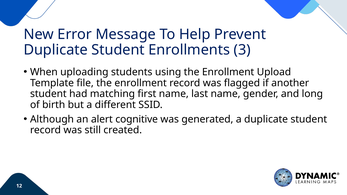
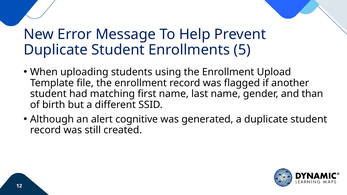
3: 3 -> 5 (242, 50)
long: long -> than (312, 94)
